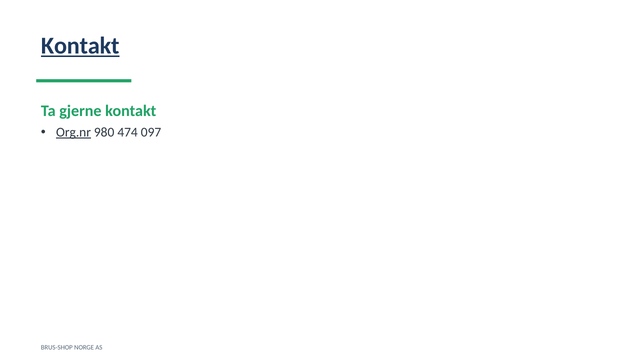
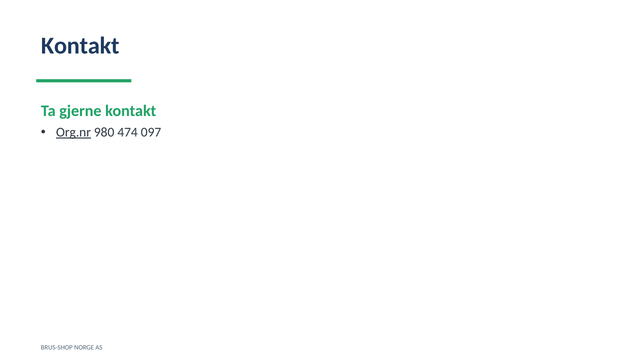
Kontakt underline: present -> none (80, 46)
